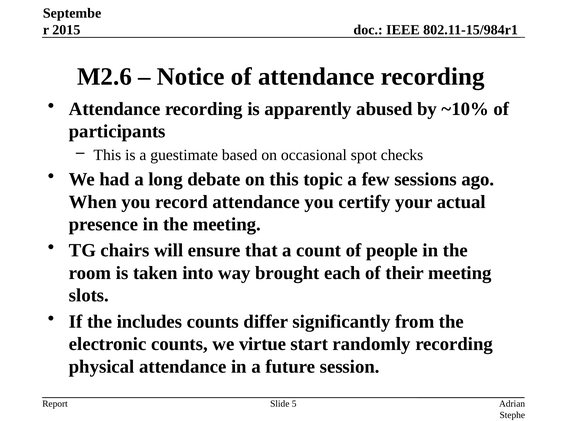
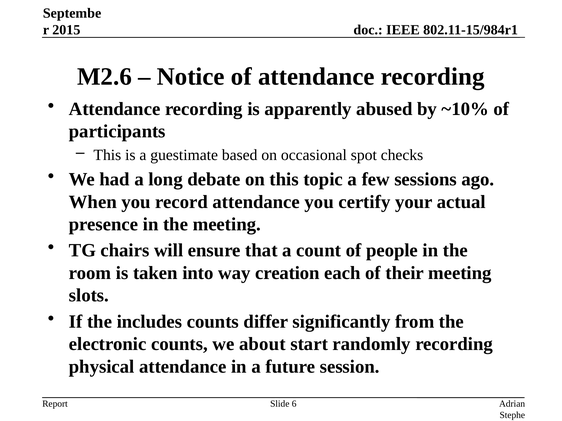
brought: brought -> creation (287, 273)
virtue: virtue -> about (262, 344)
5: 5 -> 6 (294, 404)
